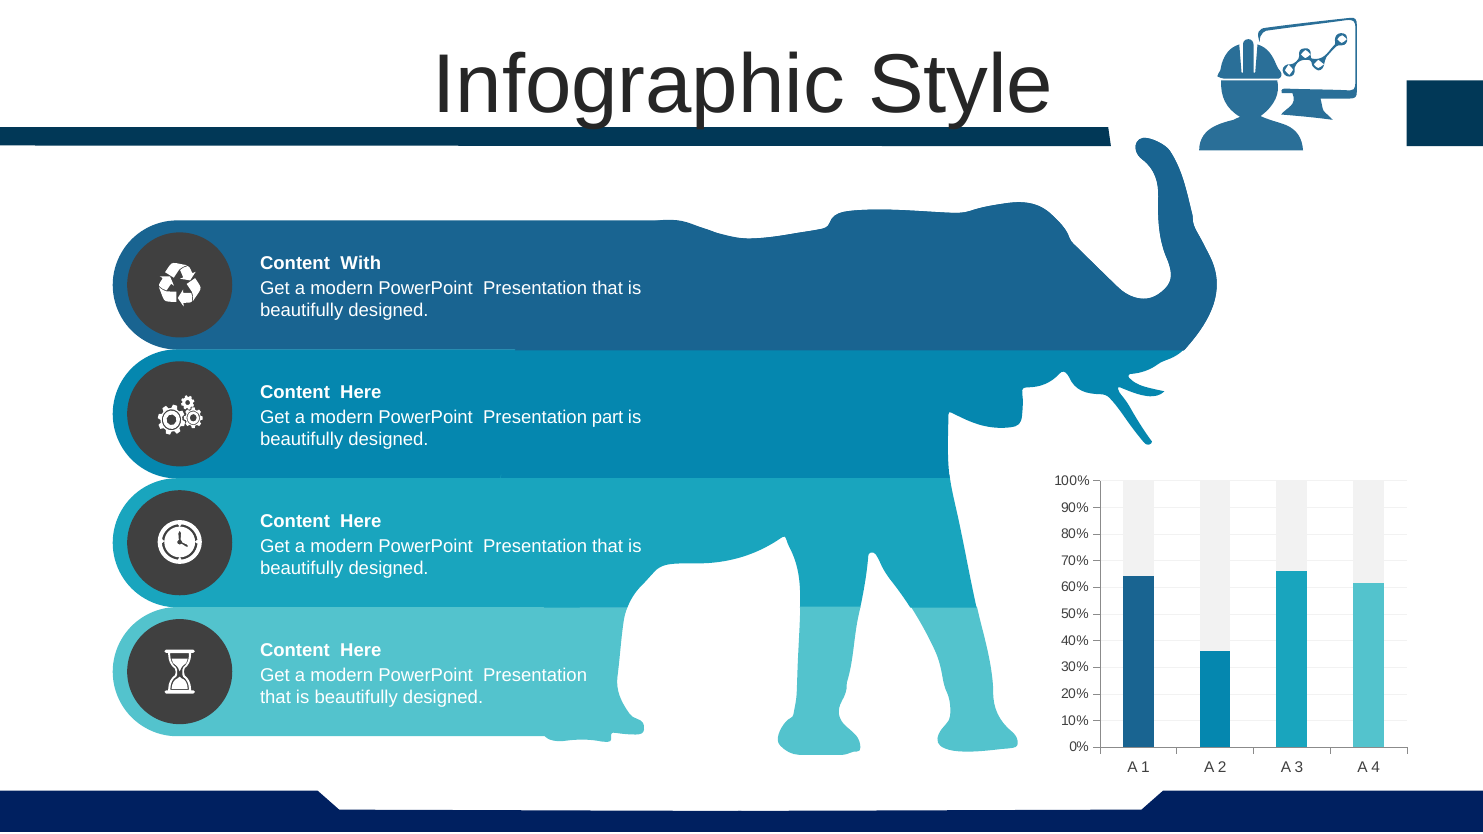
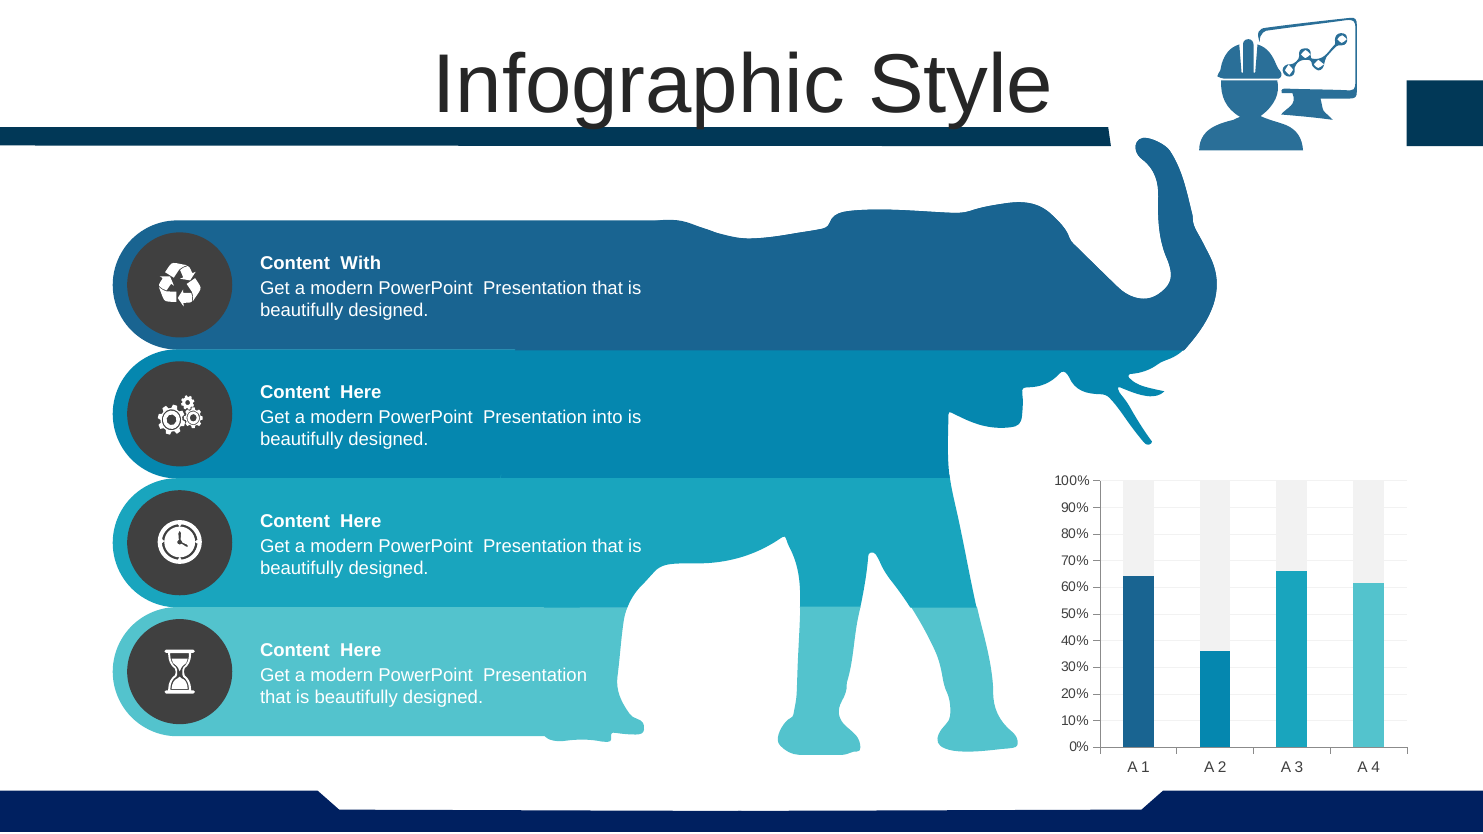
part: part -> into (607, 417)
